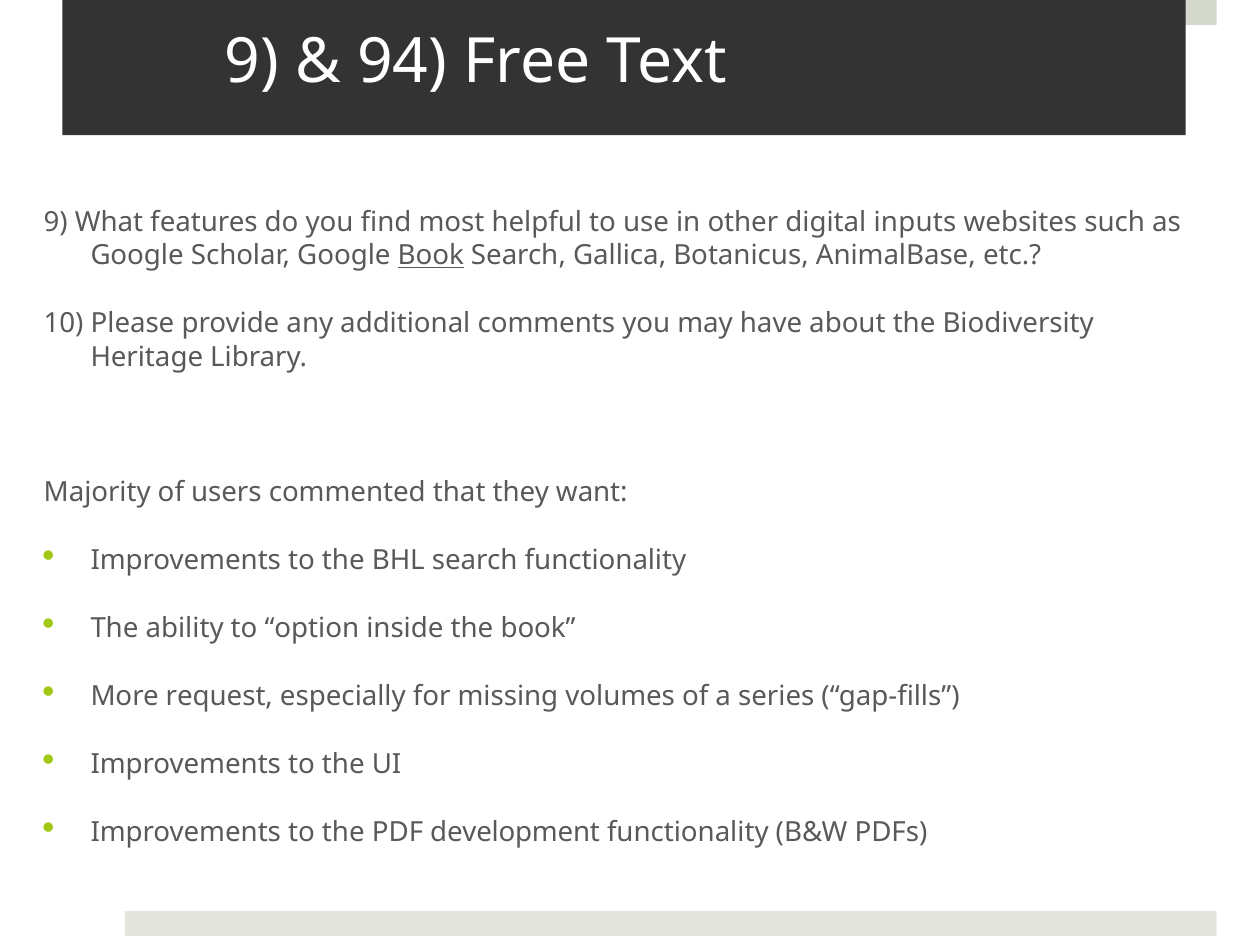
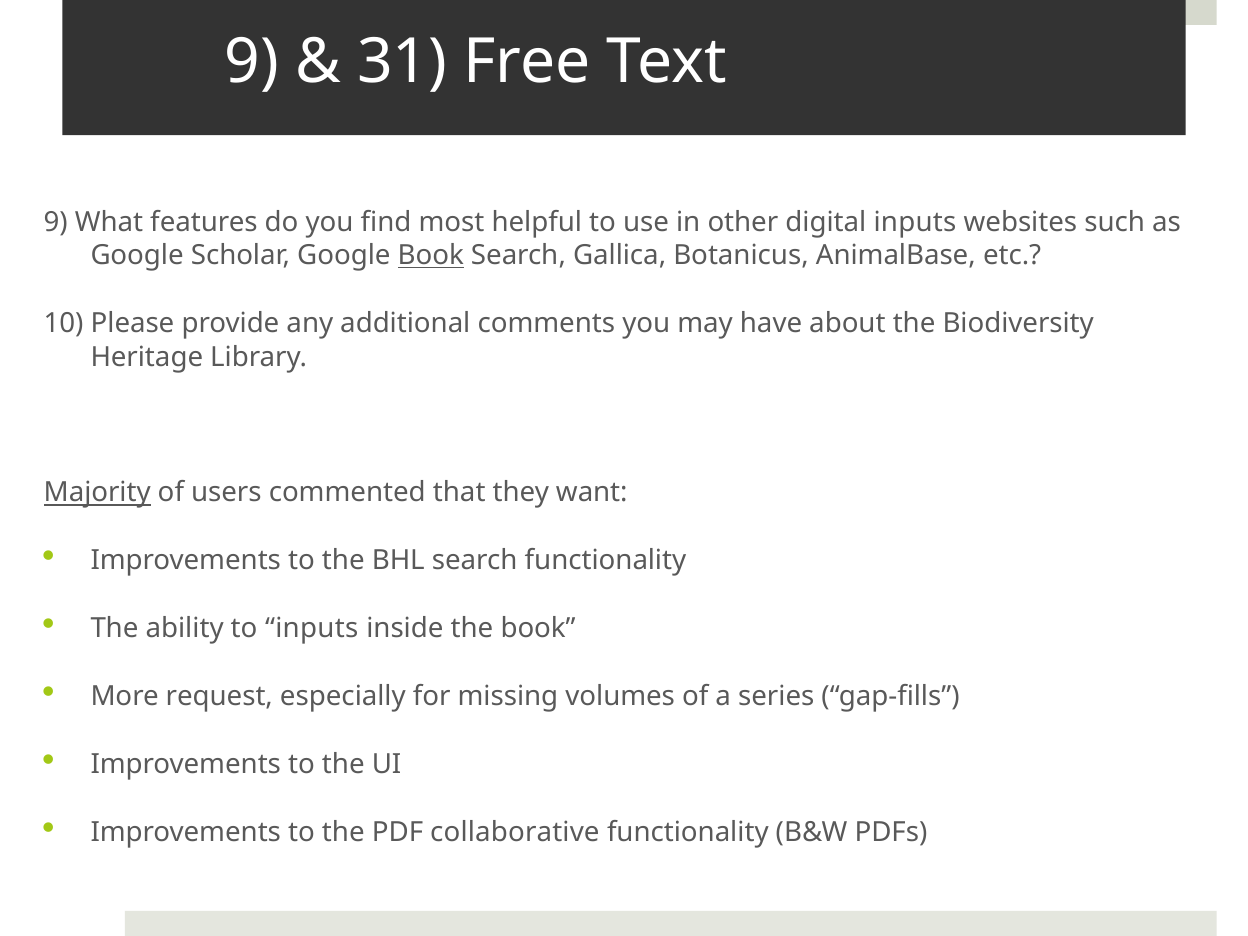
94: 94 -> 31 (402, 62)
Majority underline: none -> present (97, 493)
to option: option -> inputs (312, 629)
development: development -> collaborative (515, 833)
